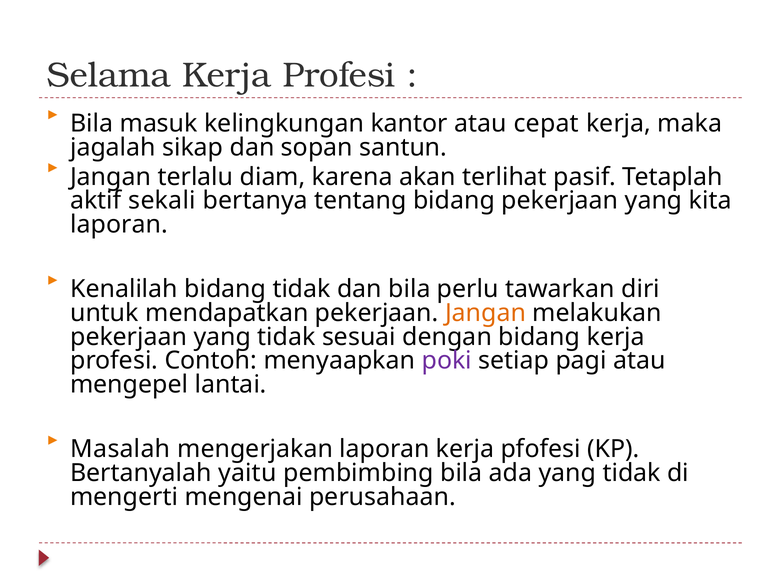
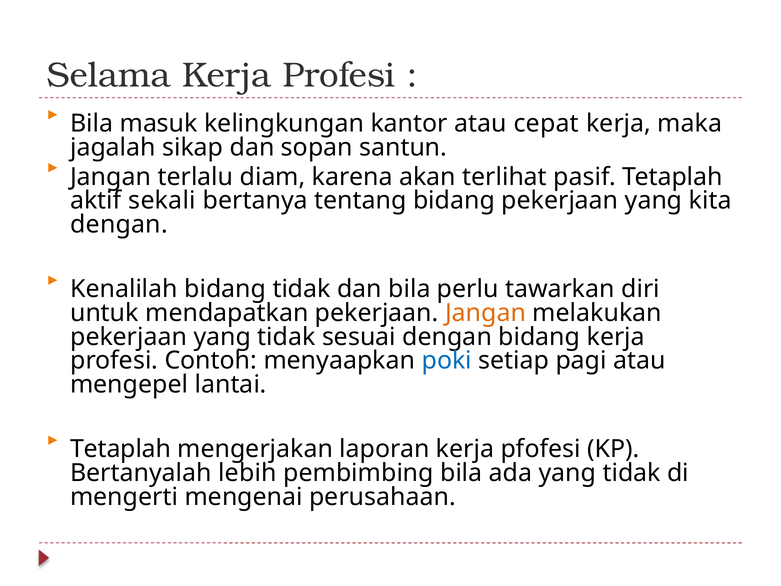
laporan: laporan -> dengan (119, 225)
poki colour: purple -> blue (447, 361)
Masalah: Masalah -> Tetaplah (121, 449)
yaitu: yaitu -> lebih (247, 473)
